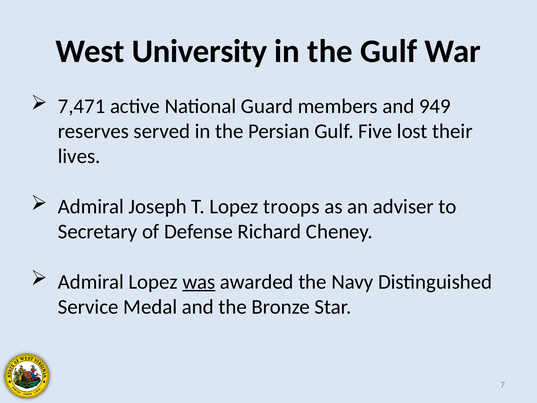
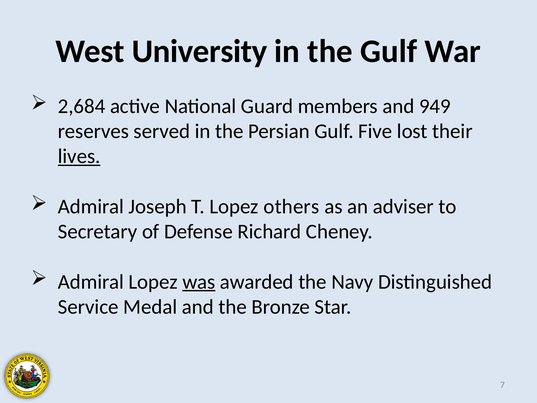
7,471: 7,471 -> 2,684 (82, 106)
lives underline: none -> present (79, 156)
troops: troops -> others (291, 206)
